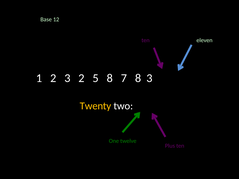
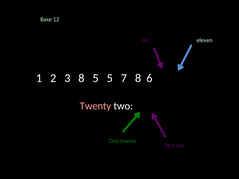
3 2: 2 -> 8 (82, 78)
5 8: 8 -> 5 (110, 78)
8 3: 3 -> 6 (150, 78)
Twenty colour: yellow -> pink (96, 106)
